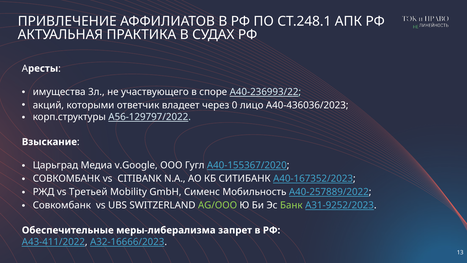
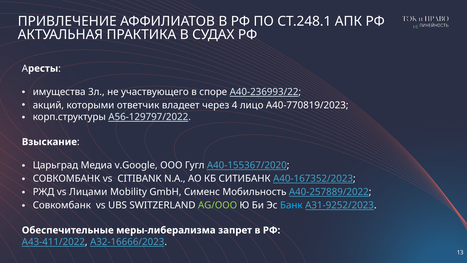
0: 0 -> 4 (235, 105)
А40-436036/2023: А40-436036/2023 -> А40-770819/2023 (307, 105)
Третьей: Третьей -> Лицами (88, 192)
Банк colour: light green -> light blue (291, 205)
